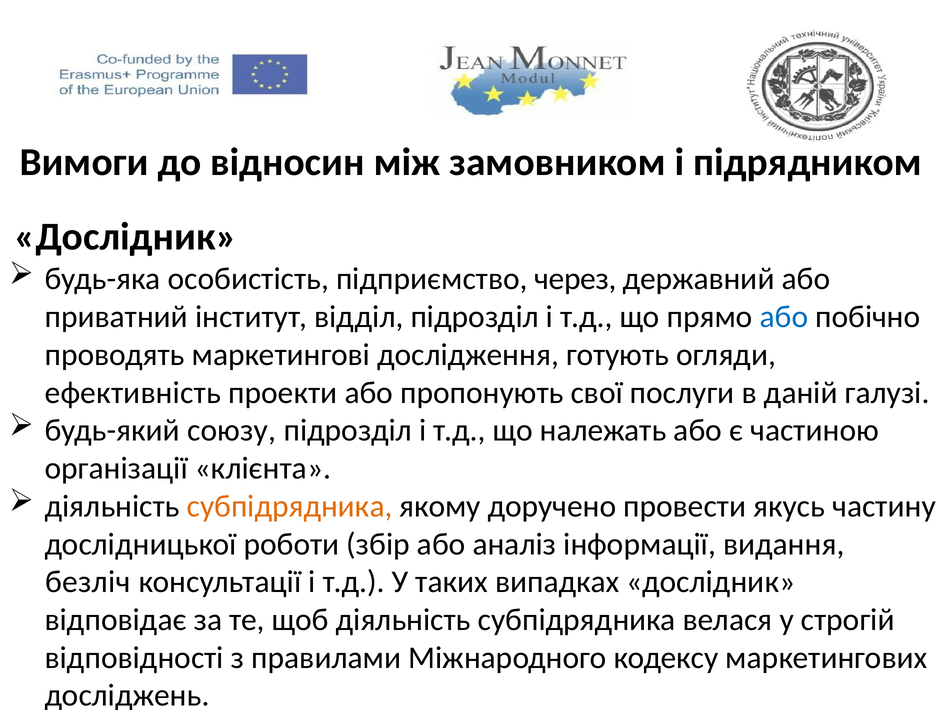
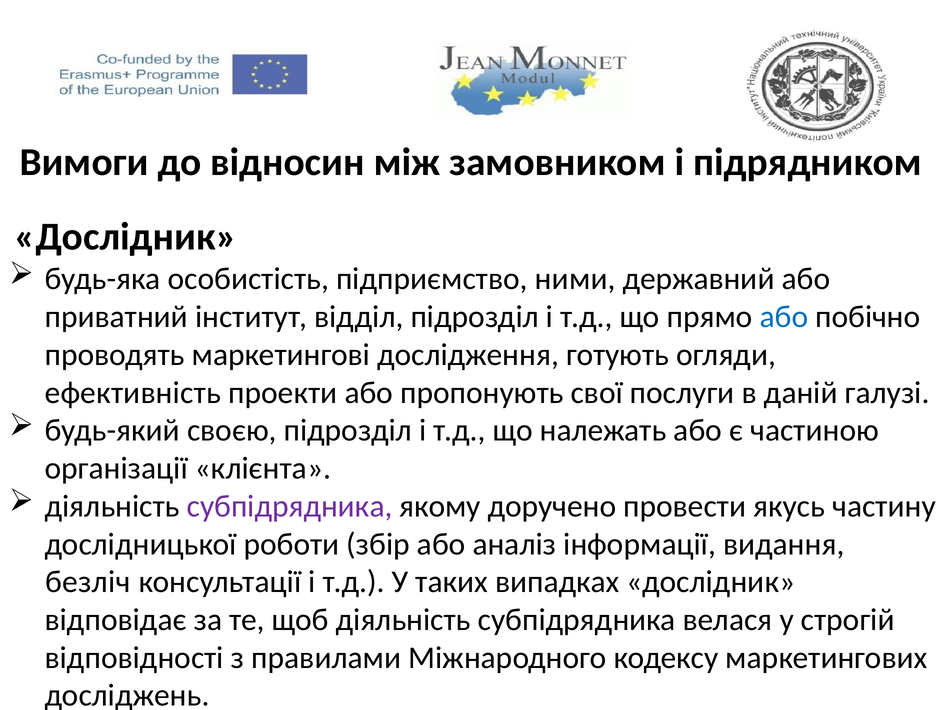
через: через -> ними (575, 279)
союзу: союзу -> своєю (232, 430)
субпідрядника colour: orange -> purple (290, 506)
